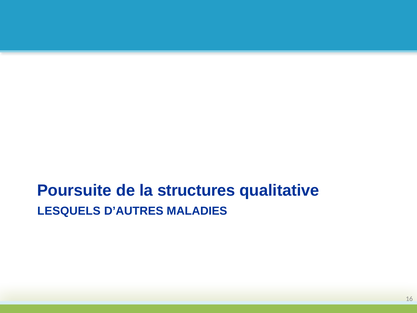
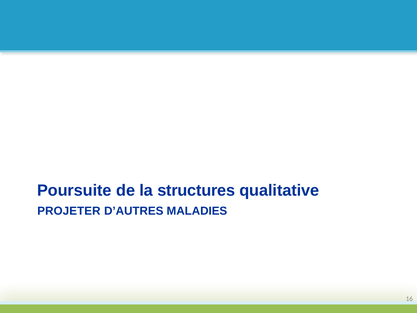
LESQUELS: LESQUELS -> PROJETER (69, 211)
